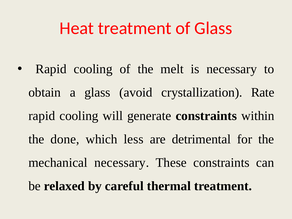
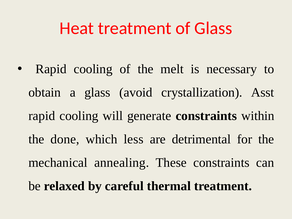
Rate: Rate -> Asst (263, 92)
mechanical necessary: necessary -> annealing (122, 163)
